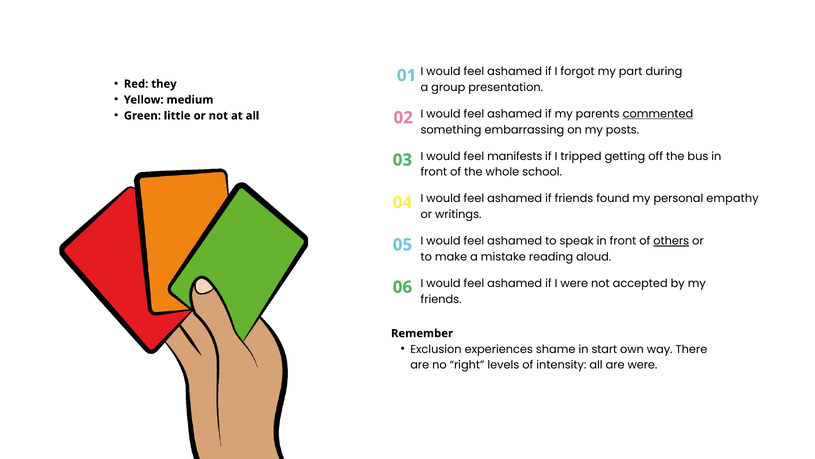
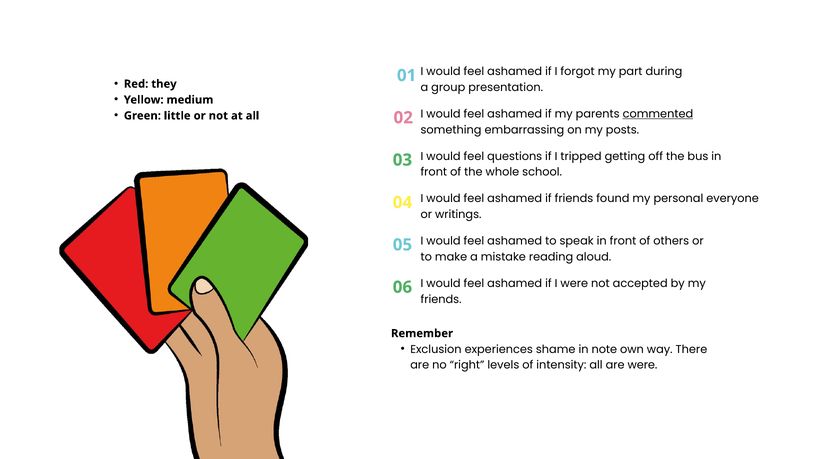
manifests: manifests -> questions (515, 156)
empathy: empathy -> everyone (733, 198)
others underline: present -> none (671, 241)
start: start -> note (604, 349)
